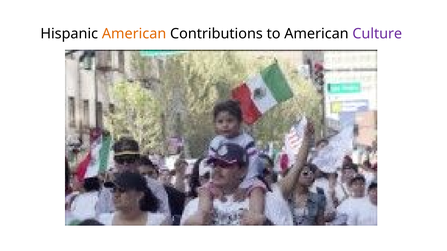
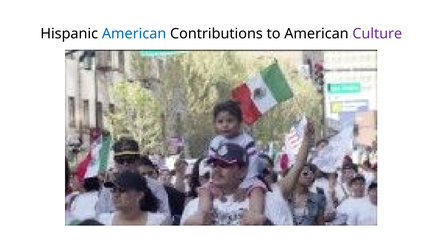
American colour: orange -> blue (134, 34)
